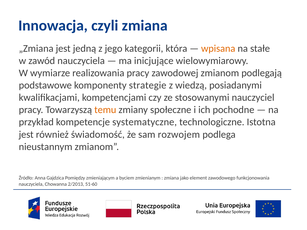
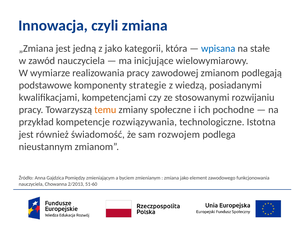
z jego: jego -> jako (114, 49)
wpisana colour: orange -> blue (218, 49)
nauczyciel: nauczyciel -> rozwijaniu (253, 98)
systematyczne: systematyczne -> rozwiązywania (145, 122)
